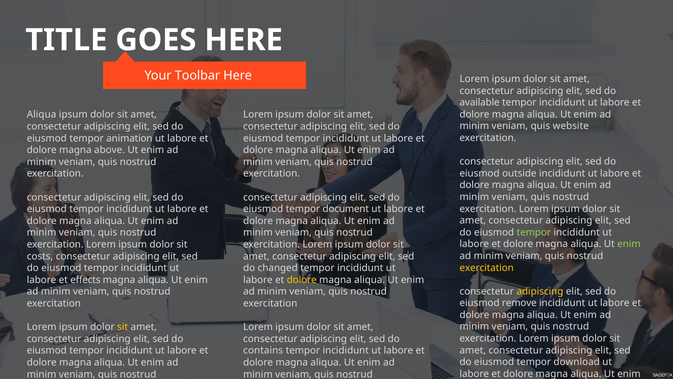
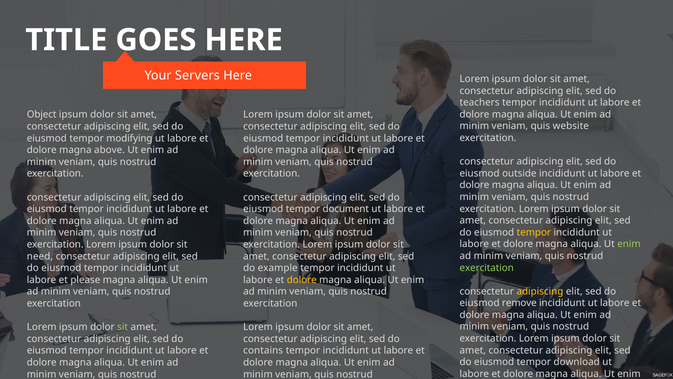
Toolbar: Toolbar -> Servers (197, 75)
available: available -> teachers (480, 102)
Aliqua: Aliqua -> Object (42, 115)
animation: animation -> modifying (129, 138)
tempor colour: light green -> yellow (534, 232)
costs: costs -> need (40, 256)
exercitation colour: yellow -> light green (487, 267)
changed: changed -> example (278, 268)
effects: effects -> please (85, 280)
sit colour: yellow -> light green (123, 327)
